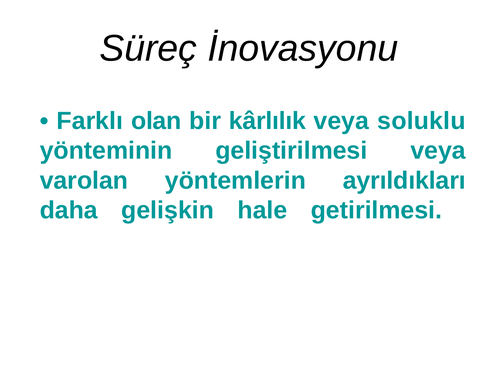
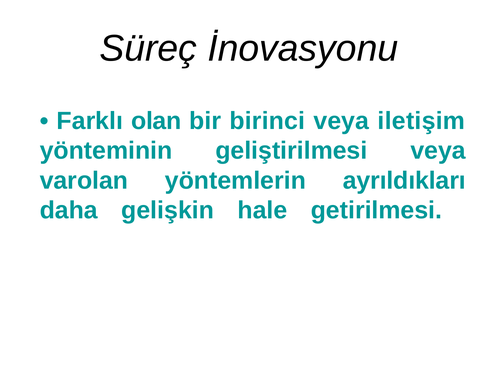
kârlılık: kârlılık -> birinci (267, 121)
soluklu: soluklu -> iletişim (421, 121)
